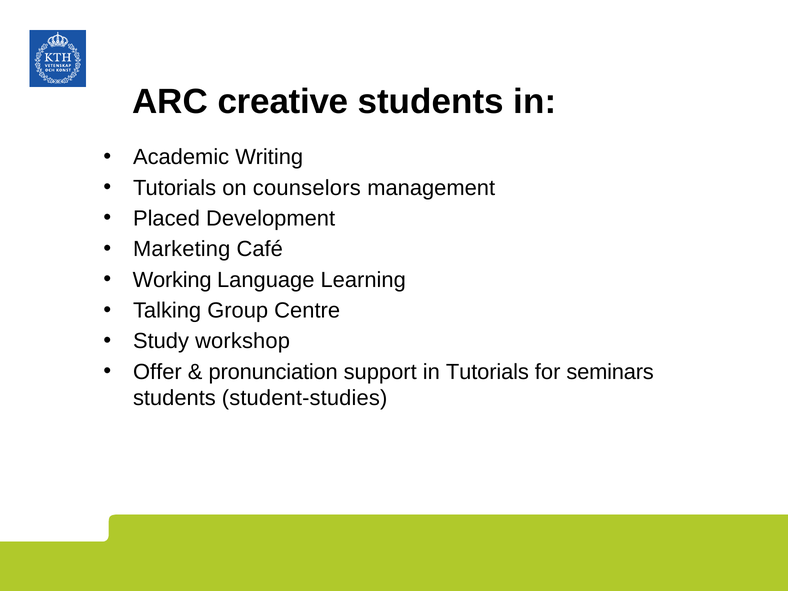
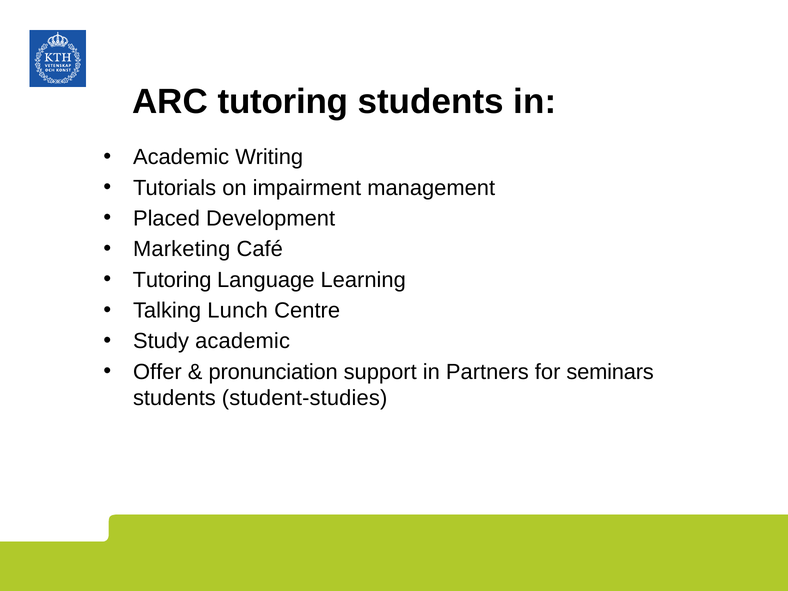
ARC creative: creative -> tutoring (283, 102)
counselors: counselors -> impairment (307, 188)
Working: Working -> Tutoring (172, 280)
Group: Group -> Lunch (238, 311)
Study workshop: workshop -> academic (243, 341)
in Tutorials: Tutorials -> Partners (487, 372)
